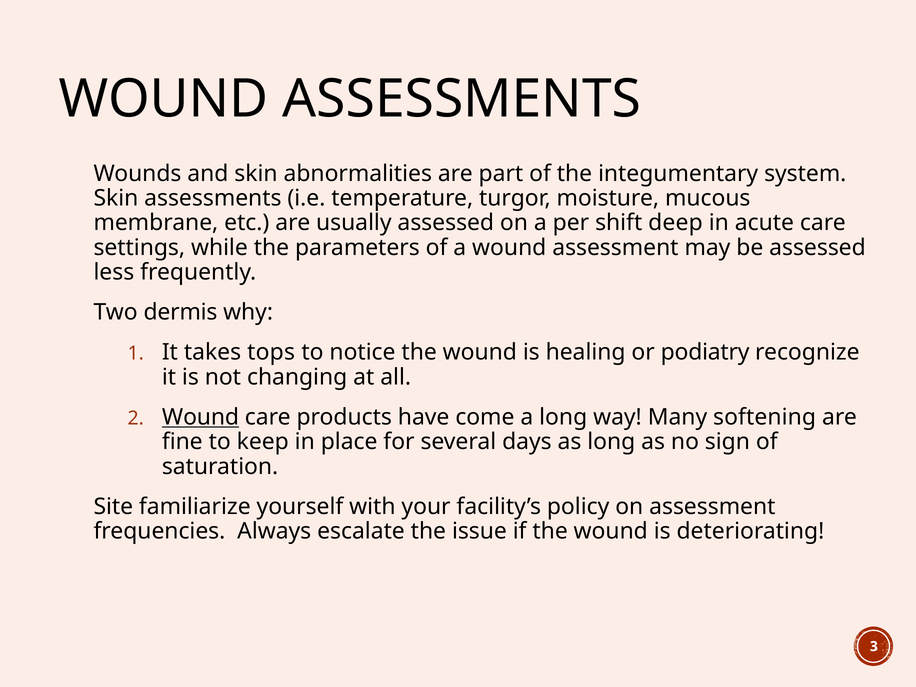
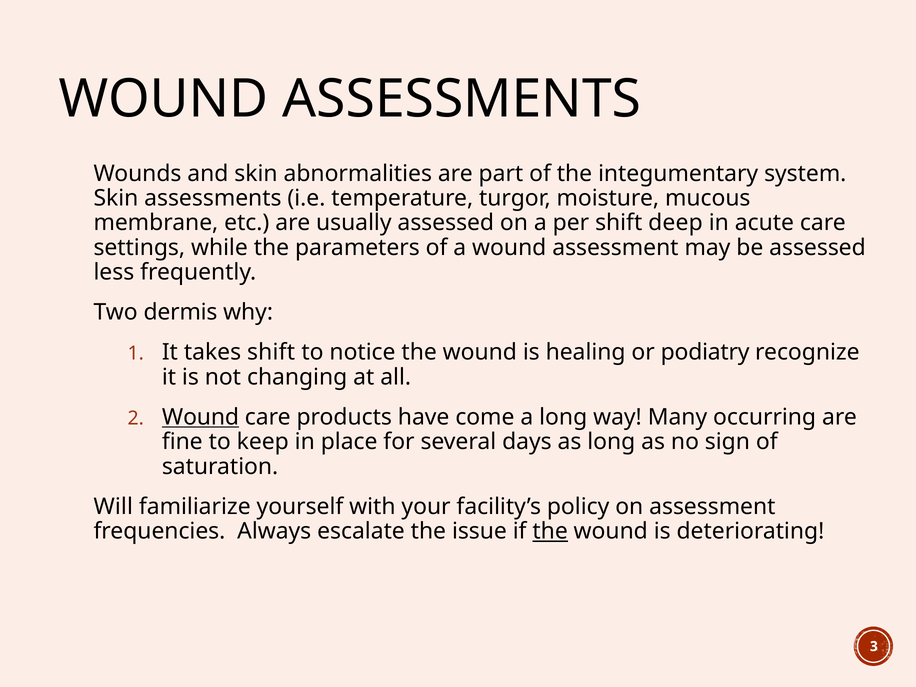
takes tops: tops -> shift (271, 352)
softening: softening -> occurring (765, 417)
Site: Site -> Will (113, 507)
the underline: none -> present (550, 531)
